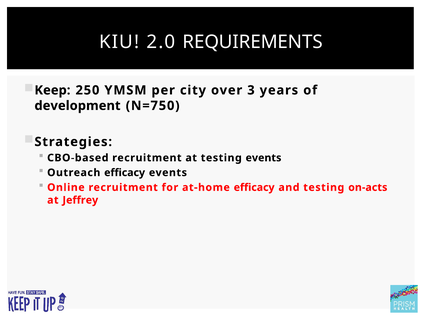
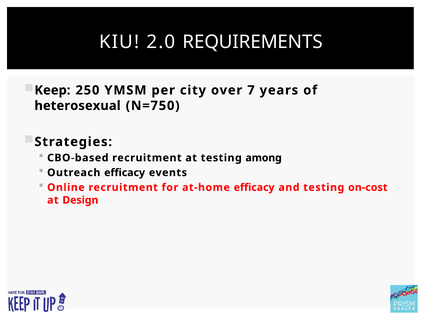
3: 3 -> 7 (251, 90)
development: development -> heterosexual (78, 106)
testing events: events -> among (264, 158)
on-acts: on-acts -> on-cost (368, 187)
Jeffrey: Jeffrey -> Design (80, 200)
